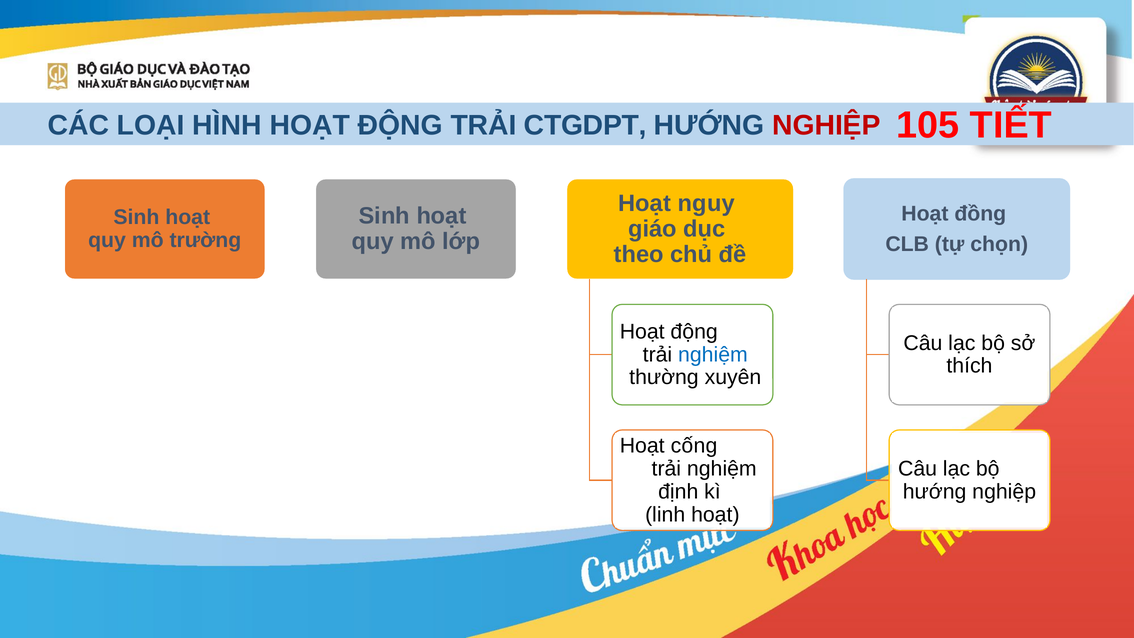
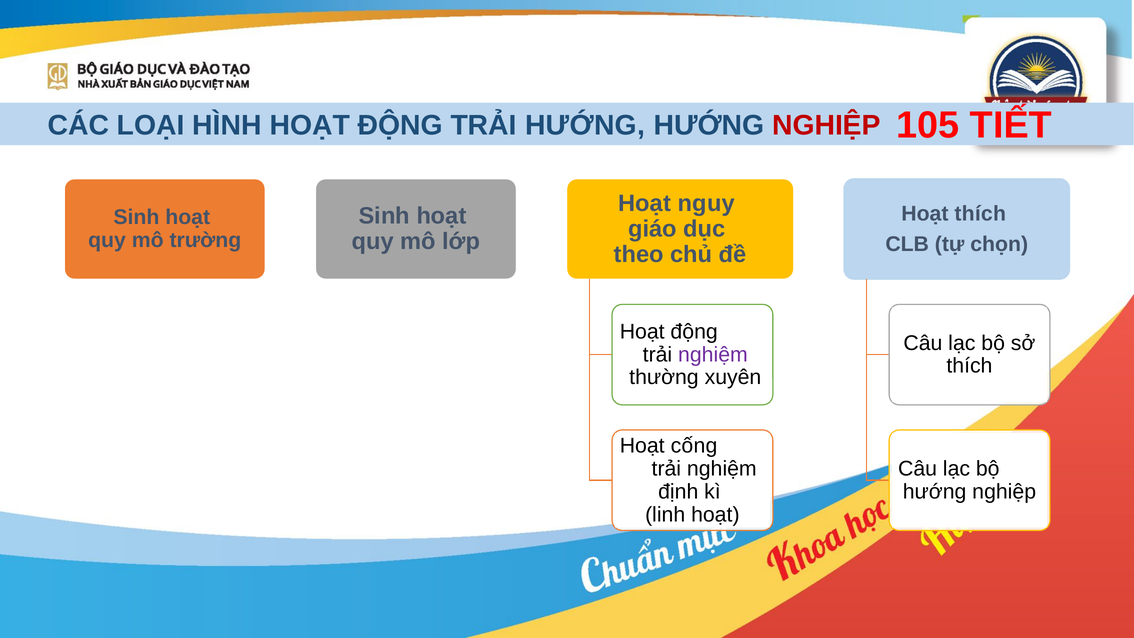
TRẢI CTGDPT: CTGDPT -> HƯỚNG (585, 125)
Hoạt đồng: đồng -> thích (980, 214)
nghiệm colour: blue -> purple (713, 354)
